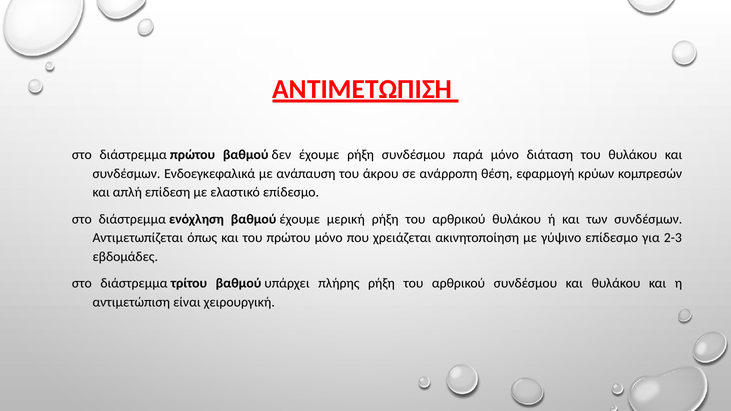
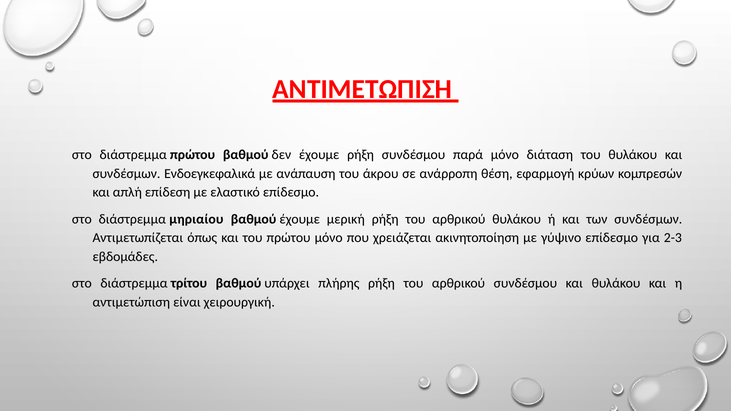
ενόχληση: ενόχληση -> μηριαίου (196, 219)
